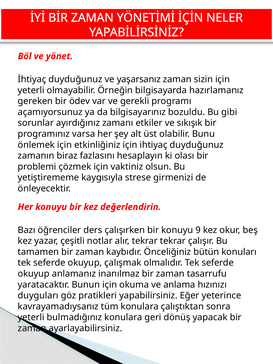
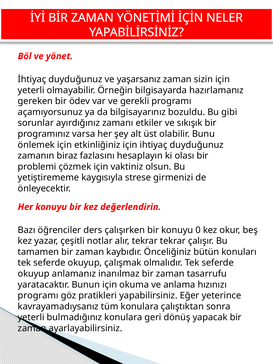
9: 9 -> 0 (198, 230)
duyguları: duyguları -> programı (38, 296)
